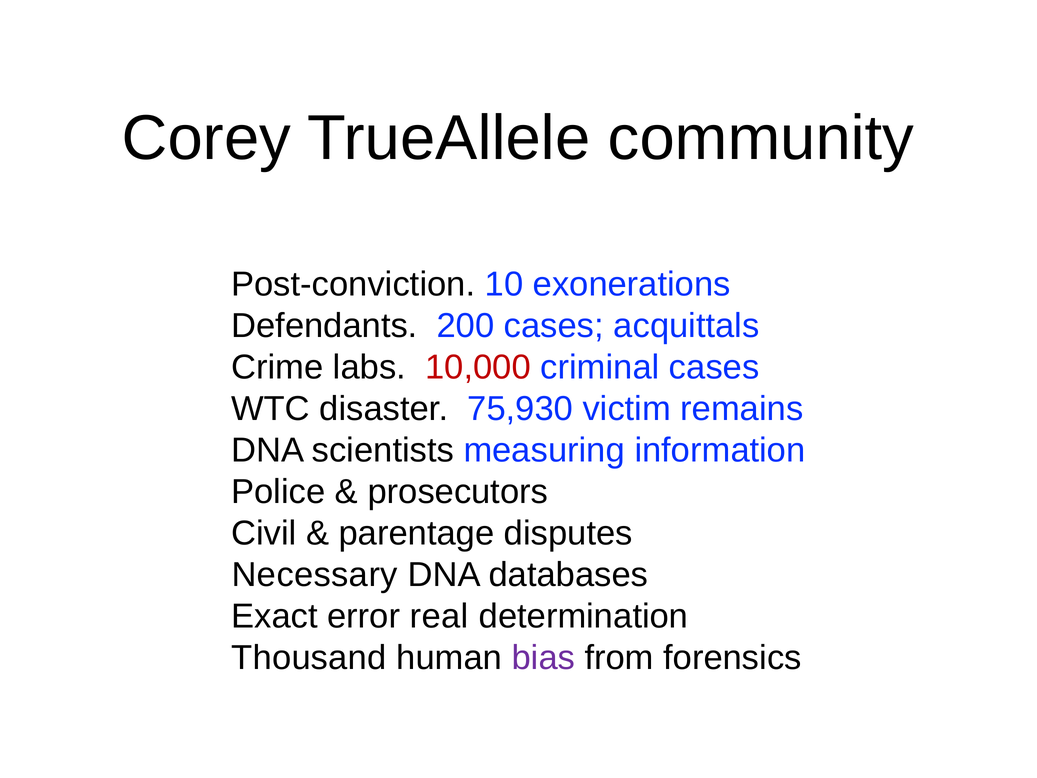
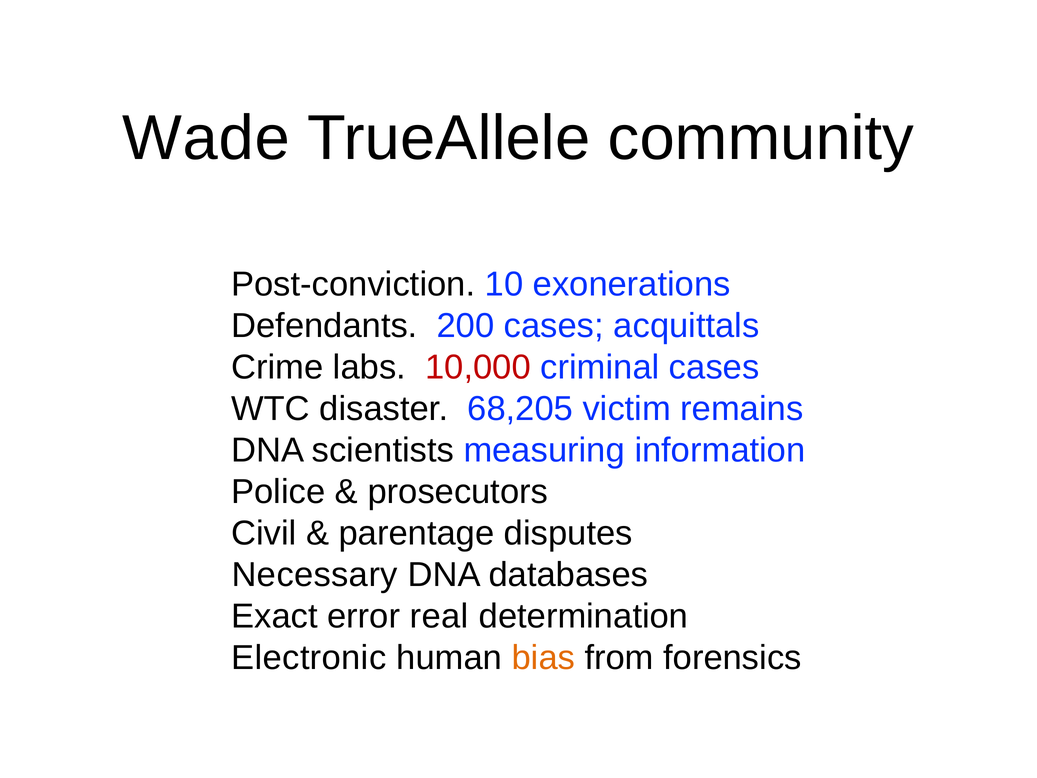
Corey: Corey -> Wade (206, 138)
75,930: 75,930 -> 68,205 (520, 409)
Thousand: Thousand -> Electronic (309, 658)
bias colour: purple -> orange (543, 658)
